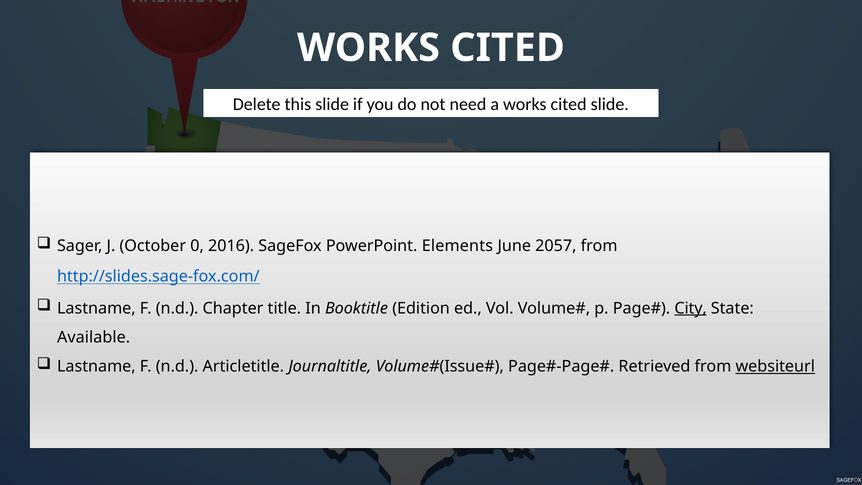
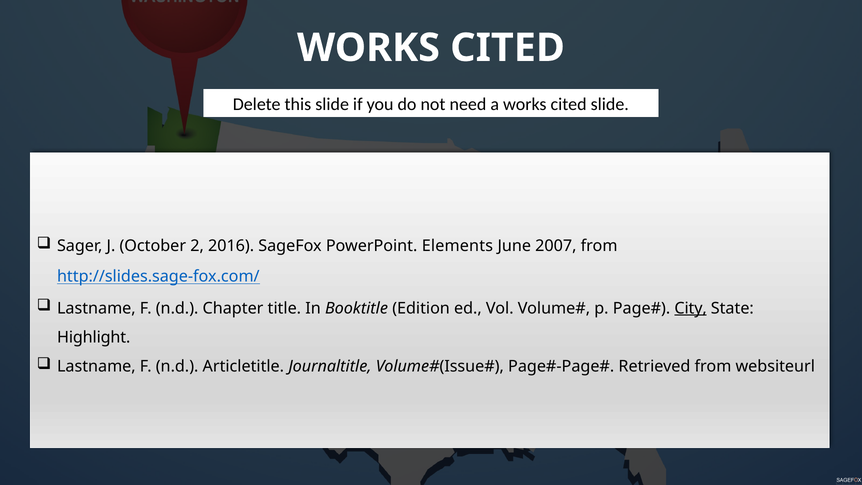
0: 0 -> 2 (197, 246)
2057: 2057 -> 2007 (556, 246)
Available: Available -> Highlight (94, 337)
websiteurl underline: present -> none (775, 366)
